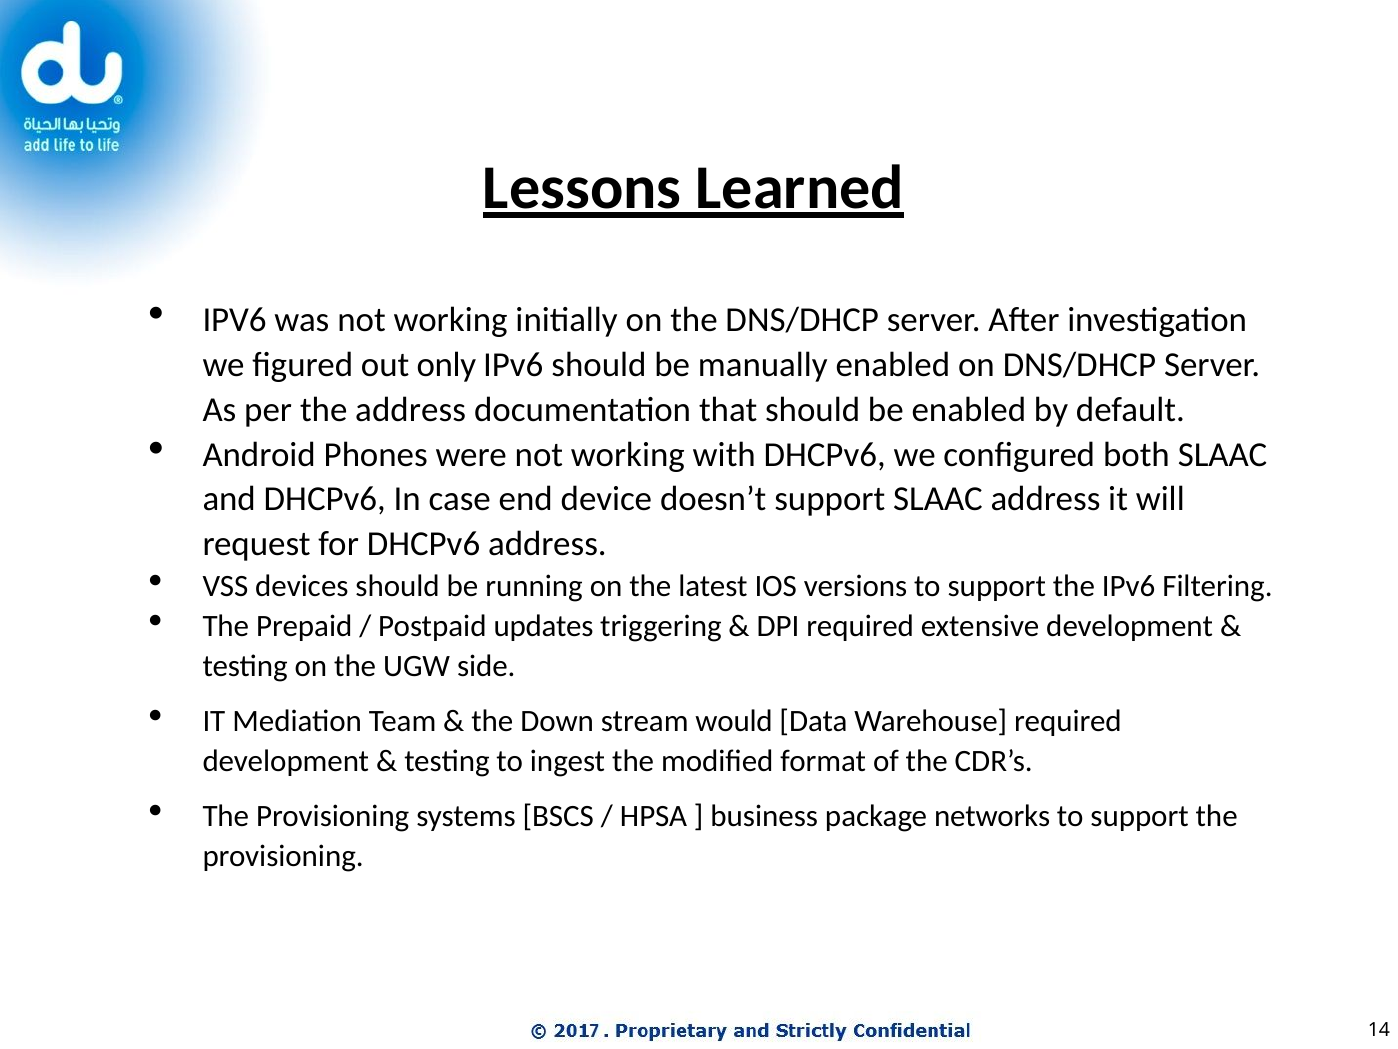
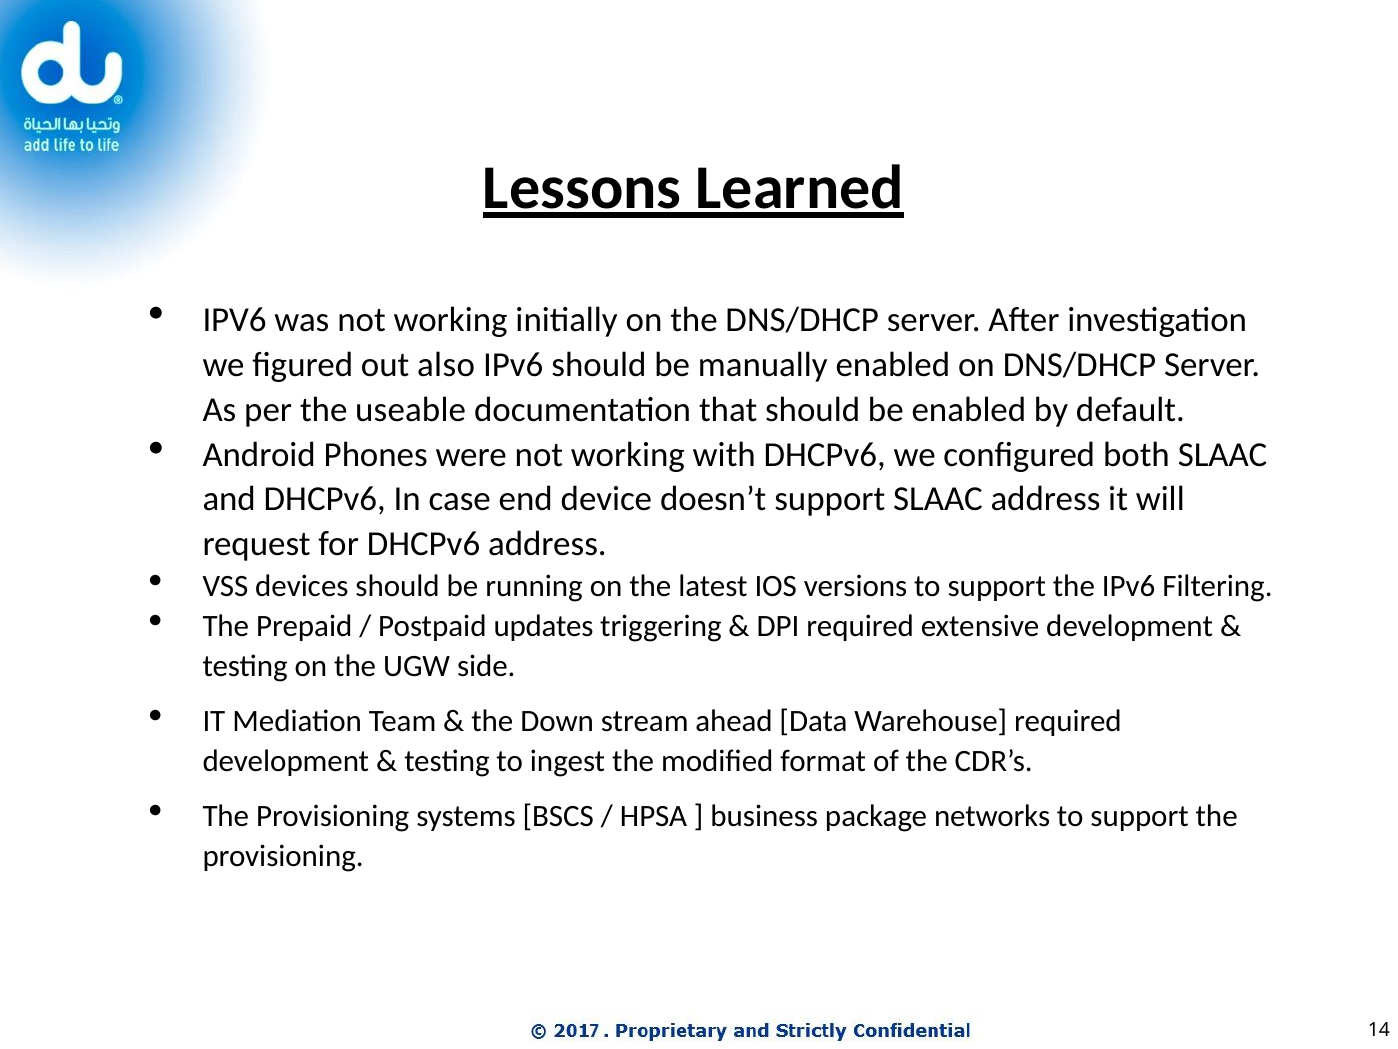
only: only -> also (446, 365)
the address: address -> useable (411, 409)
would: would -> ahead (734, 721)
